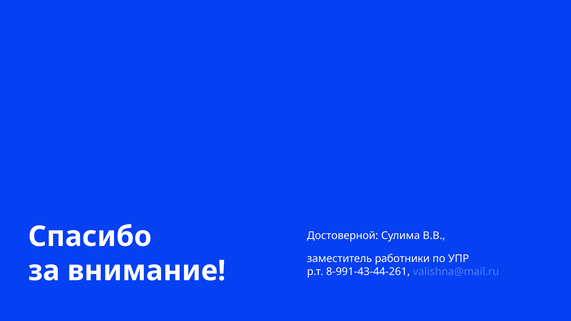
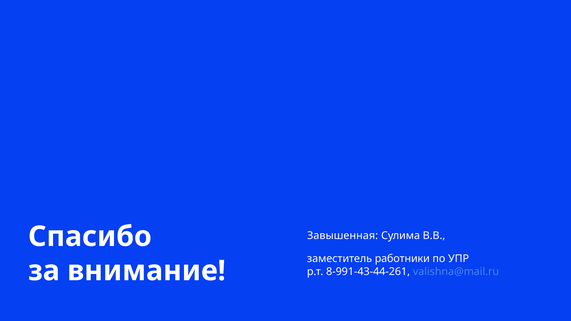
Достоверной: Достоверной -> Завышенная (343, 236)
